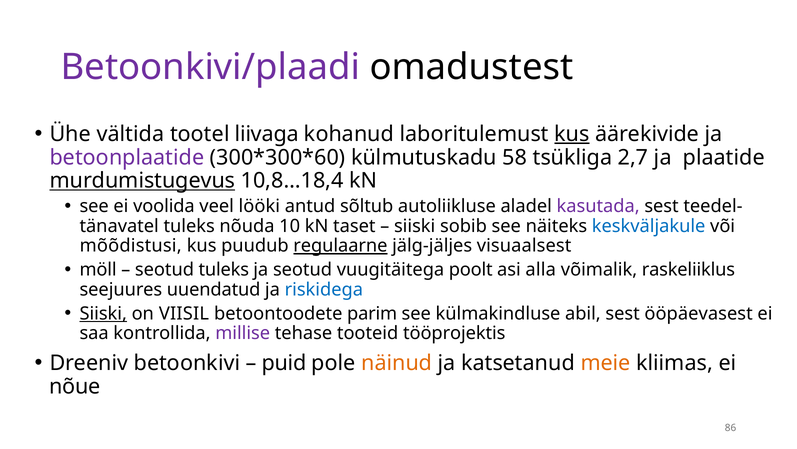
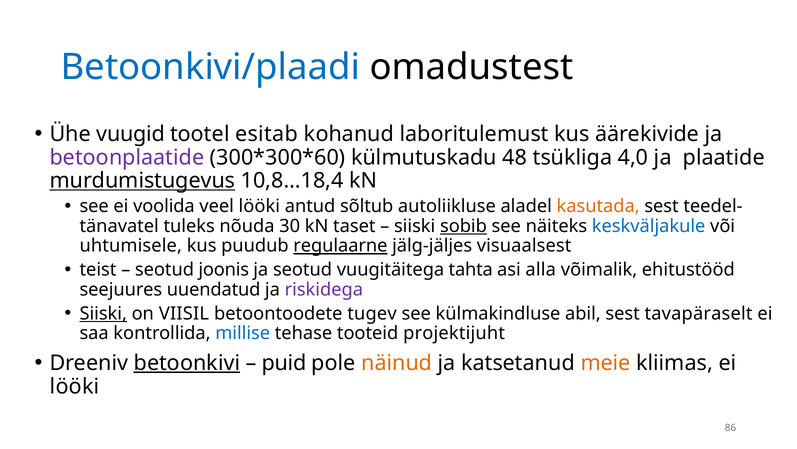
Betoonkivi/plaadi colour: purple -> blue (210, 67)
vältida: vältida -> vuugid (131, 134)
liivaga: liivaga -> esitab (267, 134)
kus underline: present -> none (572, 134)
58: 58 -> 48 (515, 157)
2,7: 2,7 -> 4,0 (633, 157)
kasutada colour: purple -> orange (598, 206)
10: 10 -> 30 (290, 226)
sobib underline: none -> present (463, 226)
mõõdistusi: mõõdistusi -> uhtumisele (131, 246)
möll: möll -> teist (98, 269)
seotud tuleks: tuleks -> joonis (224, 269)
poolt: poolt -> tahta (471, 269)
raskeliiklus: raskeliiklus -> ehitustööd (688, 269)
riskidega colour: blue -> purple (324, 289)
parim: parim -> tugev (372, 313)
ööpäevasest: ööpäevasest -> tavapäraselt (699, 313)
millise colour: purple -> blue (243, 333)
tööprojektis: tööprojektis -> projektijuht (454, 333)
betoonkivi underline: none -> present (187, 363)
nõue: nõue -> lööki (75, 386)
